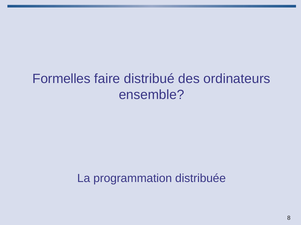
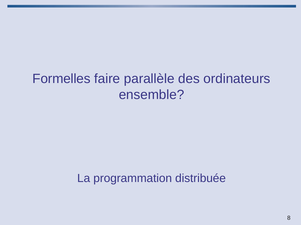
distribué: distribué -> parallèle (149, 79)
